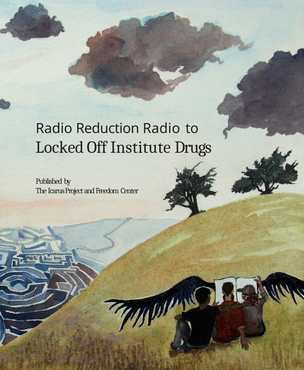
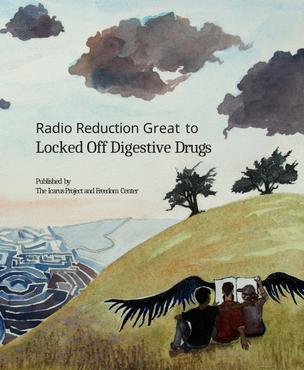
Reduction Radio: Radio -> Great (161, 128)
Institute: Institute -> Digestive (141, 147)
